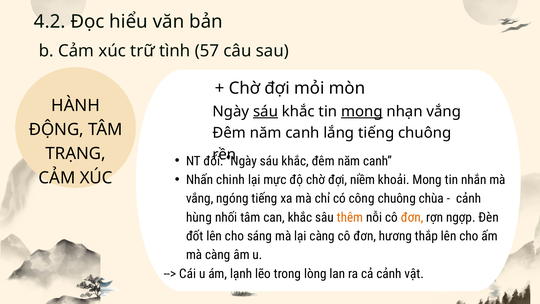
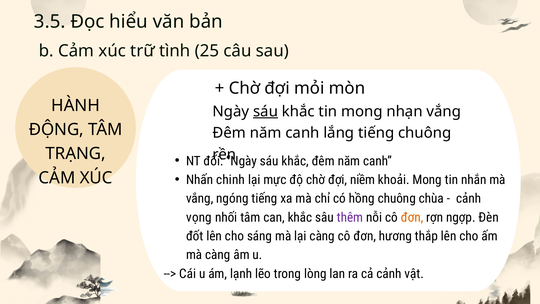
4.2: 4.2 -> 3.5 (50, 22)
57: 57 -> 25 (207, 51)
mong underline: present -> none (362, 111)
công: công -> hồng (362, 198)
hùng: hùng -> vọng (199, 217)
thêm colour: orange -> purple (350, 217)
